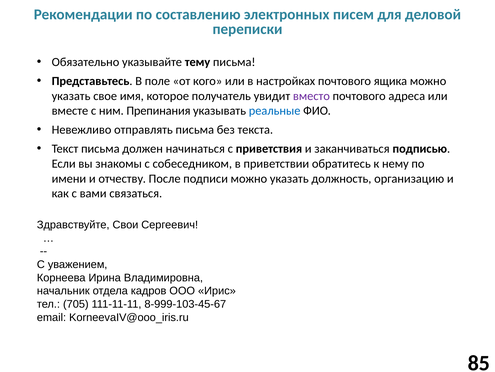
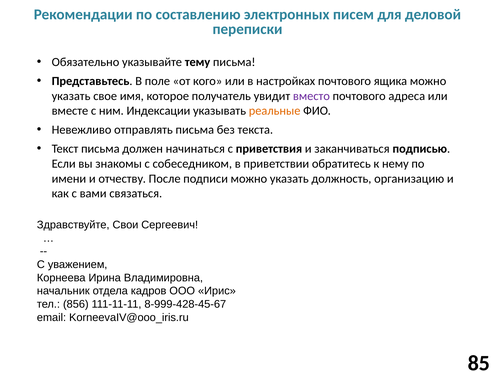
Препинания: Препинания -> Индексации (158, 111)
реальные colour: blue -> orange (275, 111)
705: 705 -> 856 (76, 304)
8-999-103-45-67: 8-999-103-45-67 -> 8-999-428-45-67 (185, 304)
